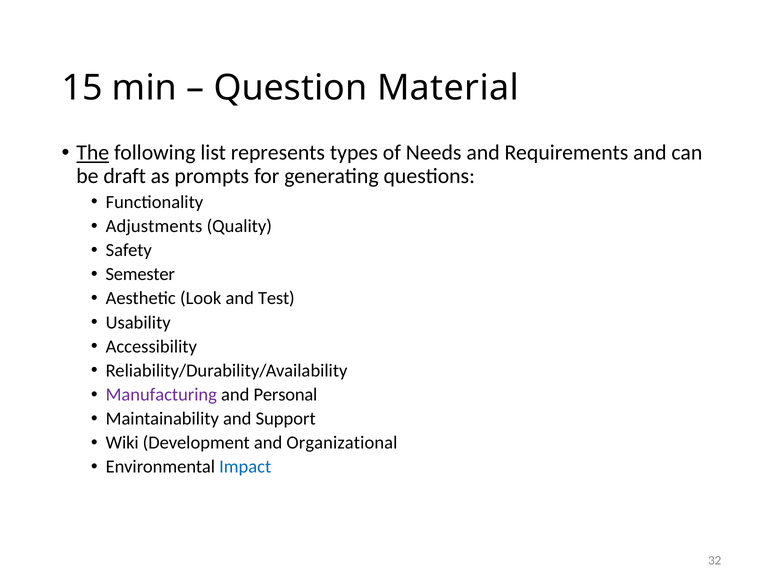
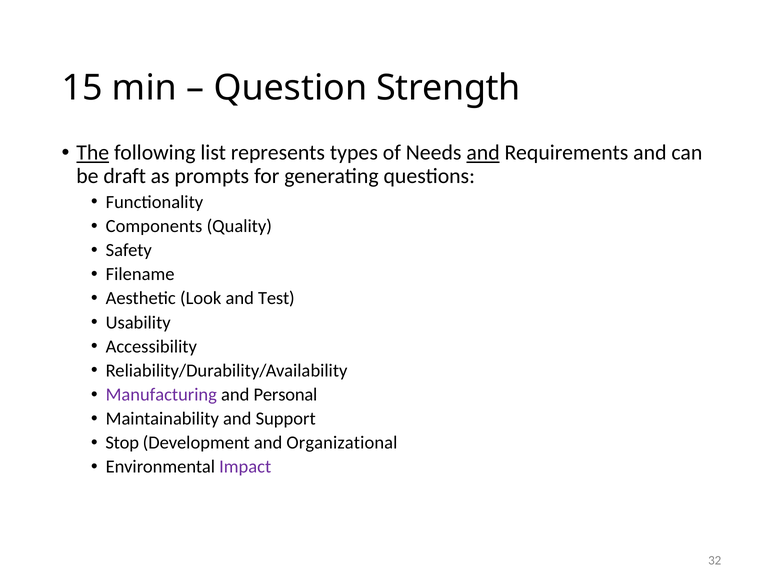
Material: Material -> Strength (448, 88)
and underline: none -> present (483, 153)
Adjustments: Adjustments -> Components (154, 226)
Semester: Semester -> Filename (140, 274)
Wiki: Wiki -> Stop (122, 443)
Impact colour: blue -> purple (245, 467)
